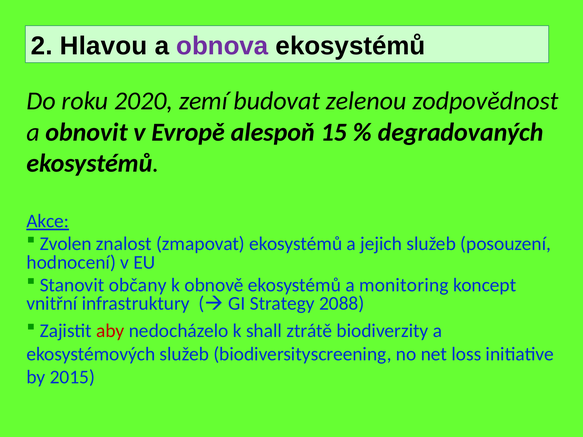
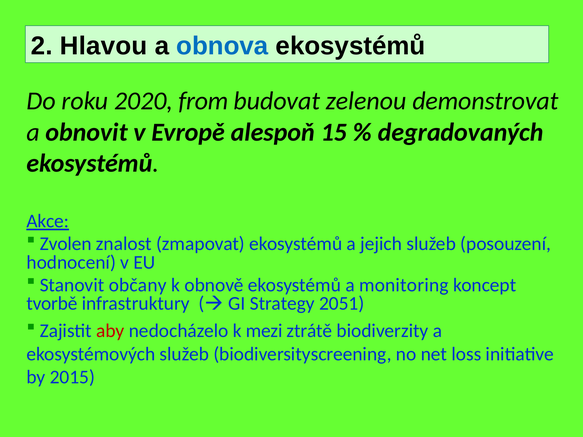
obnova colour: purple -> blue (222, 46)
zemí: zemí -> from (203, 101)
zodpovědnost: zodpovědnost -> demonstrovat (485, 101)
vnitřní: vnitřní -> tvorbě (52, 304)
2088: 2088 -> 2051 (342, 304)
shall: shall -> mezi (264, 331)
